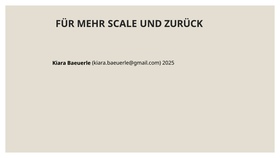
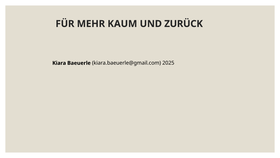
SCALE: SCALE -> KAUM (122, 24)
